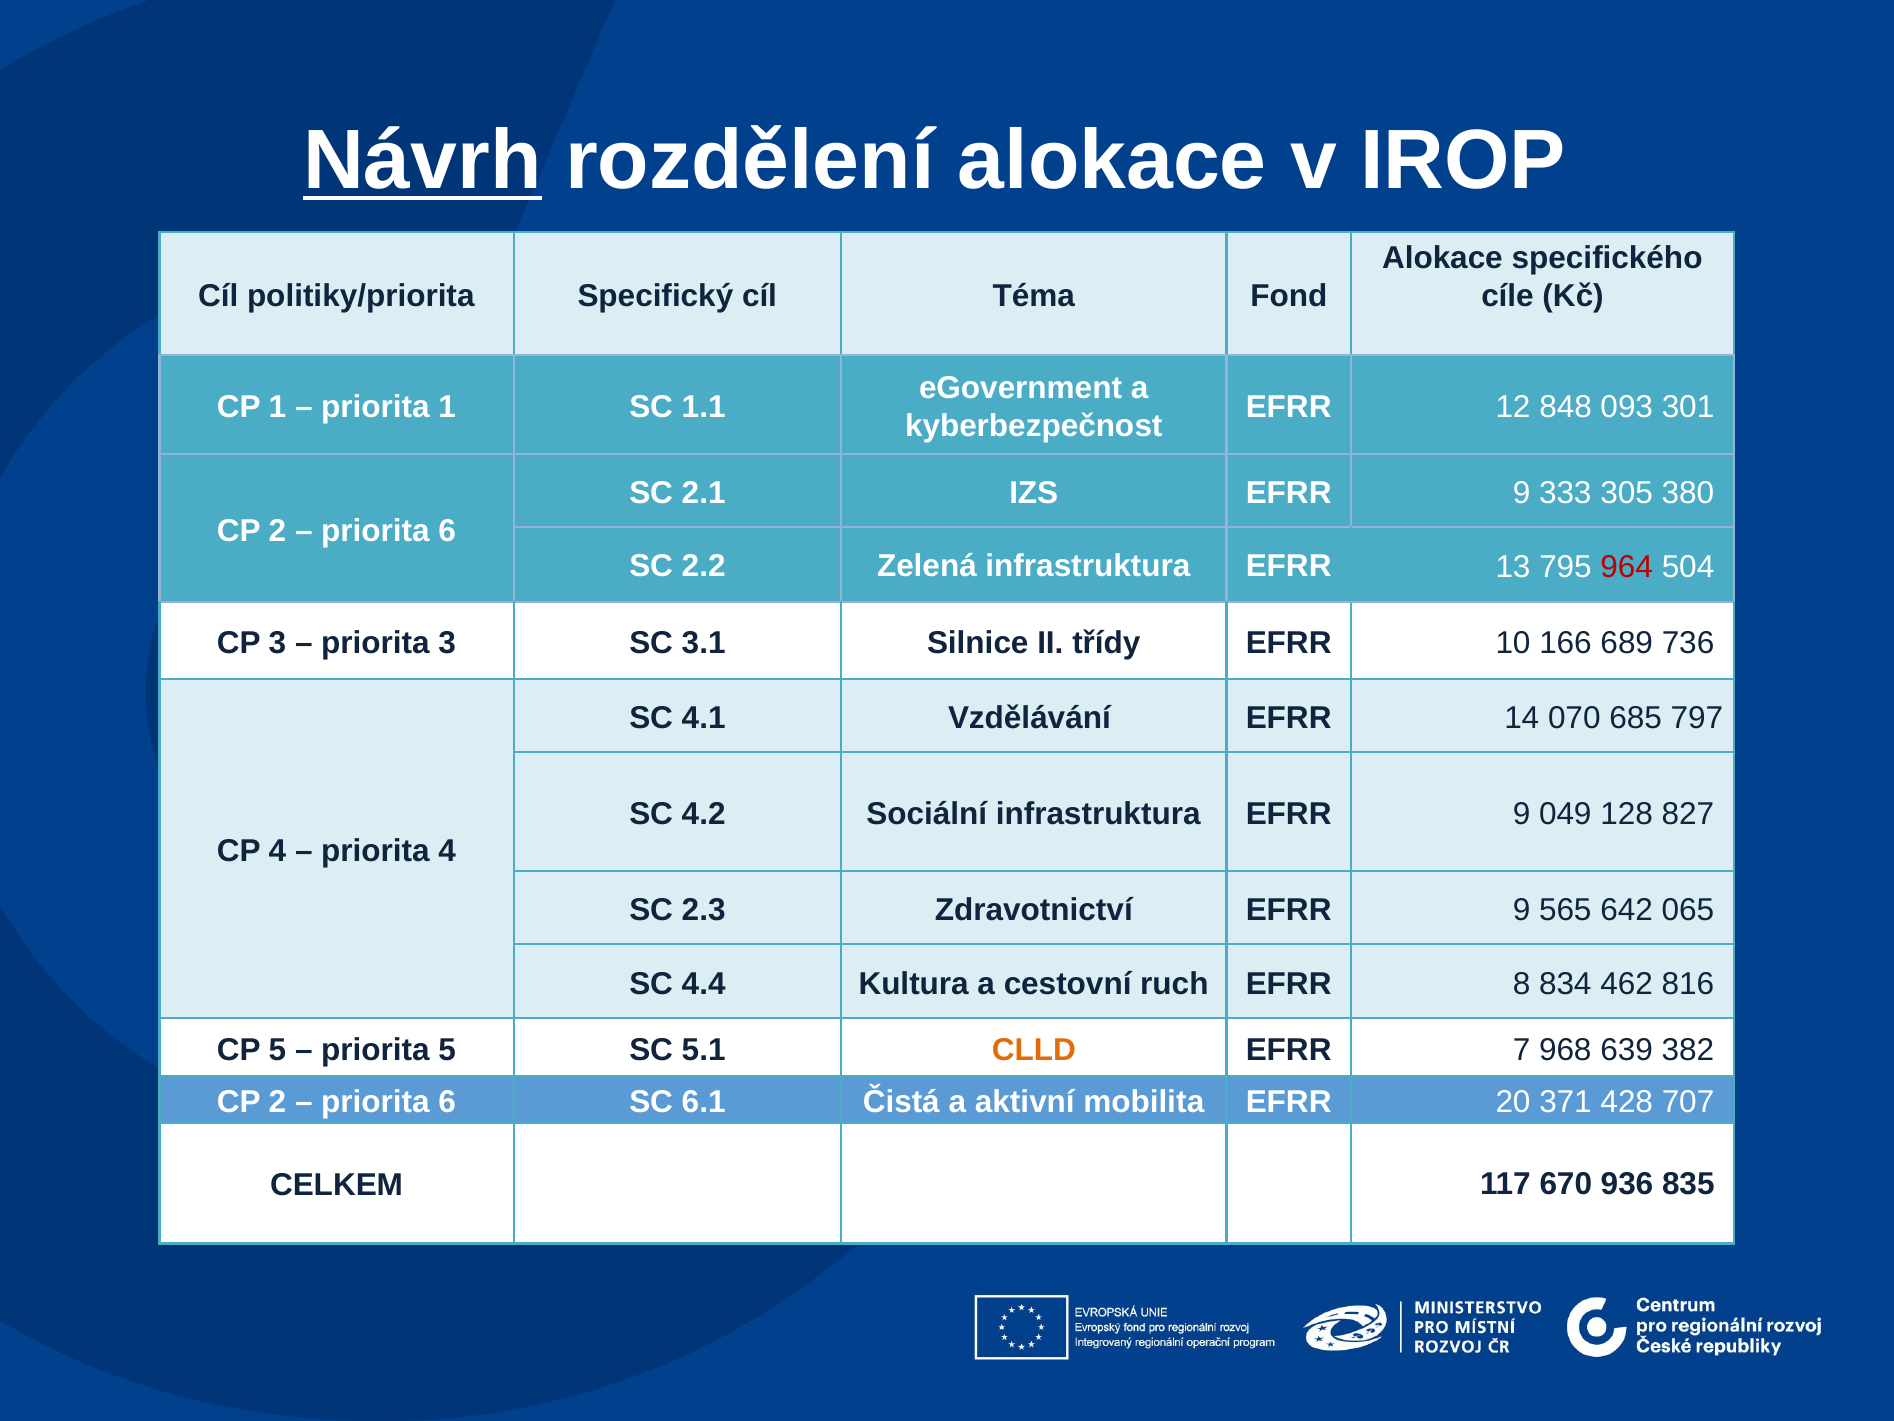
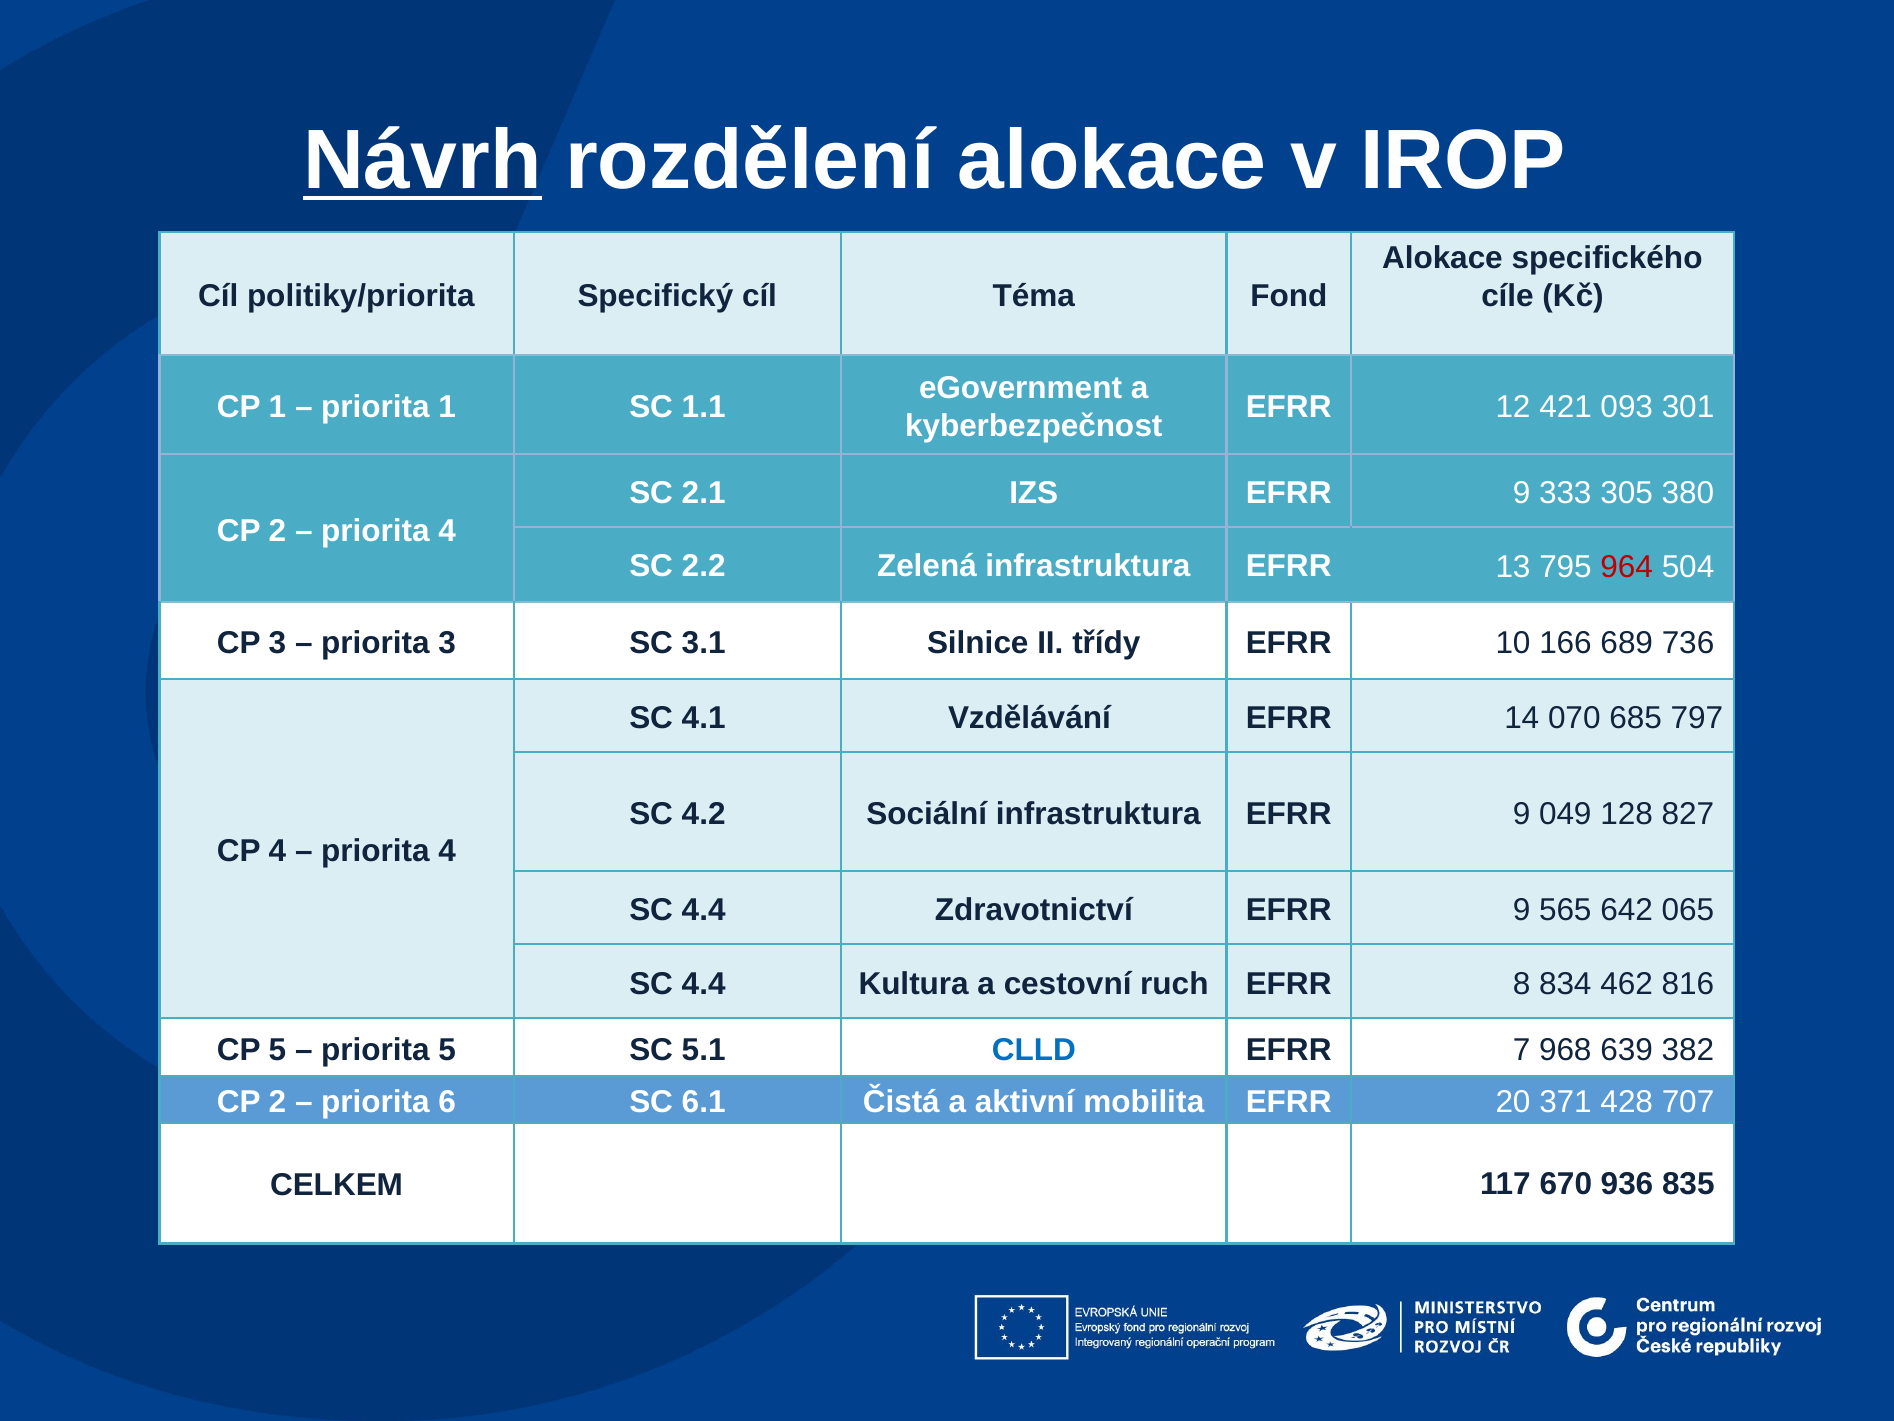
848: 848 -> 421 (1566, 407)
6: 6 -> 4 (447, 531)
2.3: 2.3 -> 4.4 (704, 910)
CLLD colour: orange -> blue (1034, 1049)
